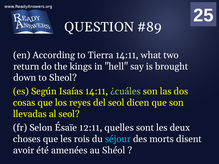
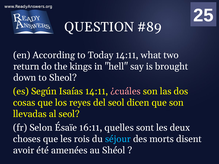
Tierra: Tierra -> Today (101, 55)
¿cuáles colour: light green -> pink (126, 92)
12:11: 12:11 -> 16:11 (91, 128)
